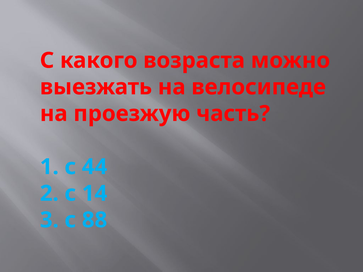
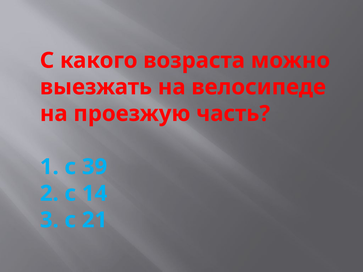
44: 44 -> 39 (95, 167)
88: 88 -> 21 (95, 220)
